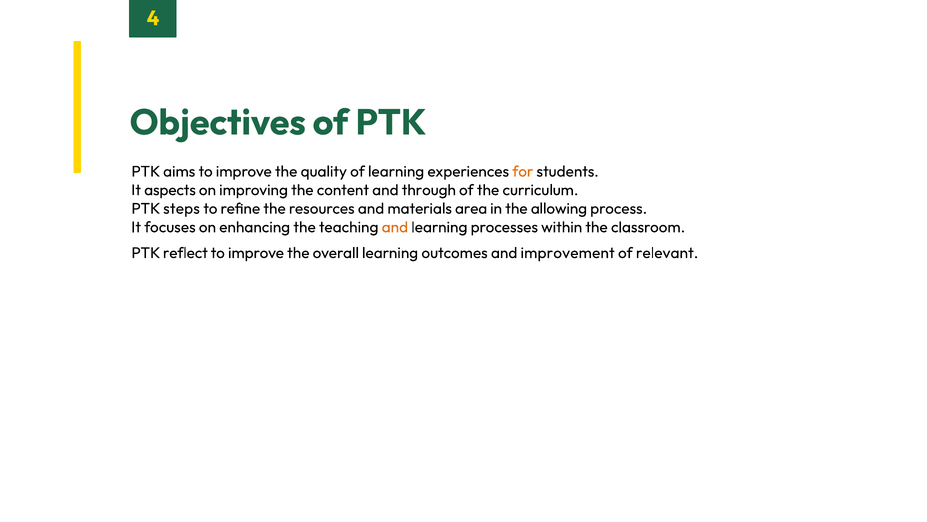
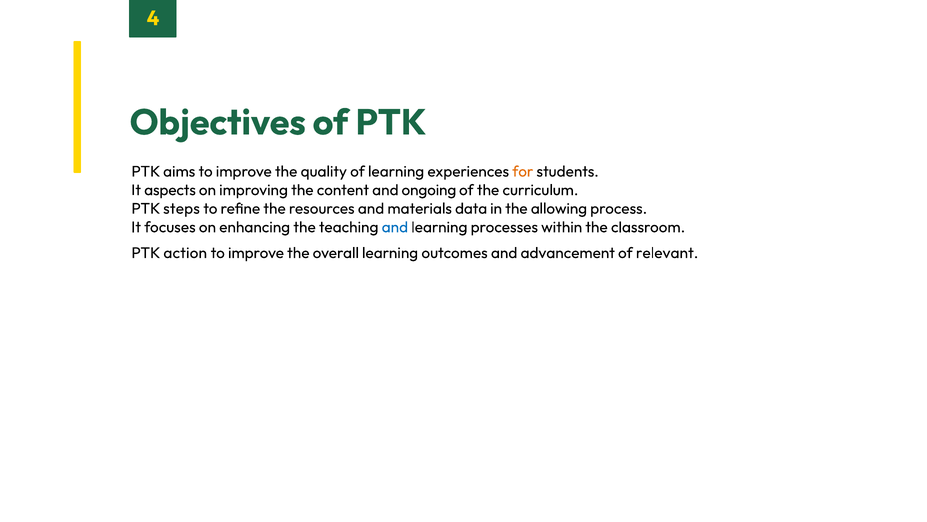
through: through -> ongoing (429, 190)
area: area -> data (471, 208)
and colour: orange -> blue (395, 227)
reflect: reflect -> action (185, 253)
improvement: improvement -> advancement (568, 253)
